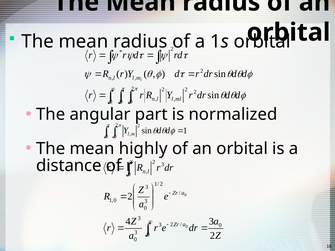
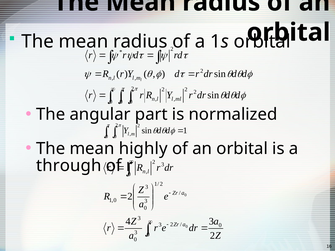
distance: distance -> through (69, 166)
